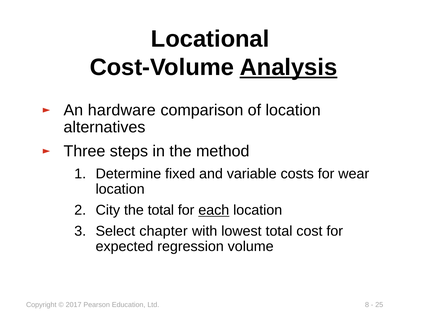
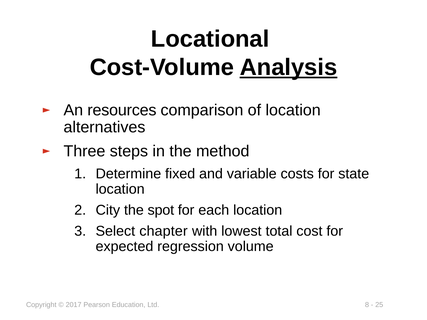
hardware: hardware -> resources (122, 110)
wear: wear -> state (354, 174)
the total: total -> spot (161, 210)
each underline: present -> none (214, 210)
